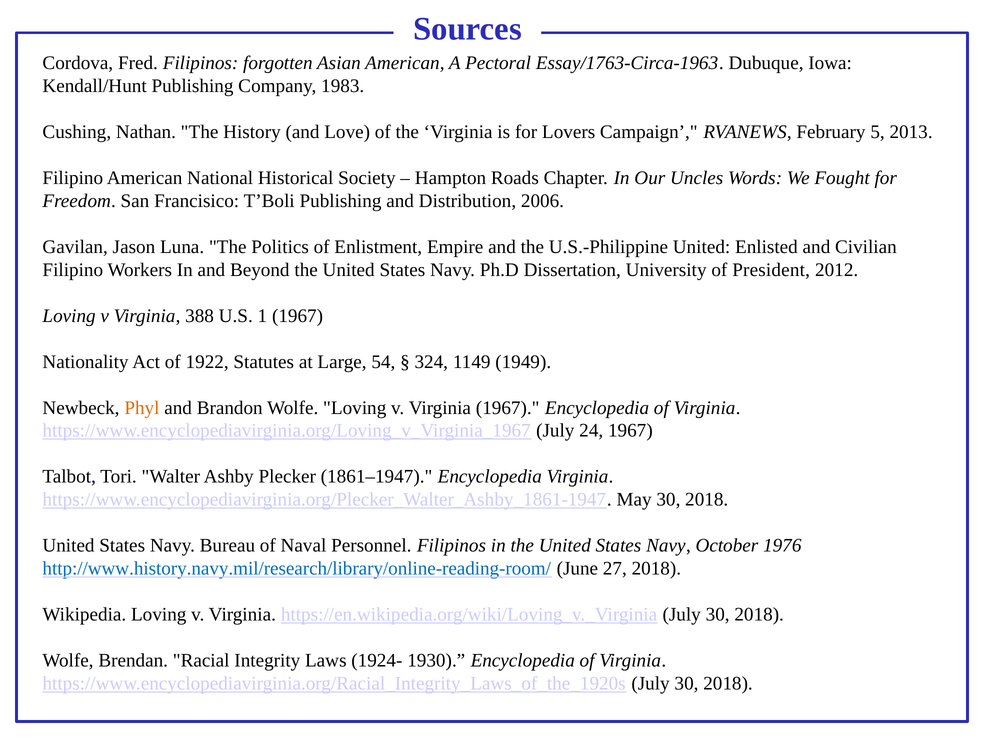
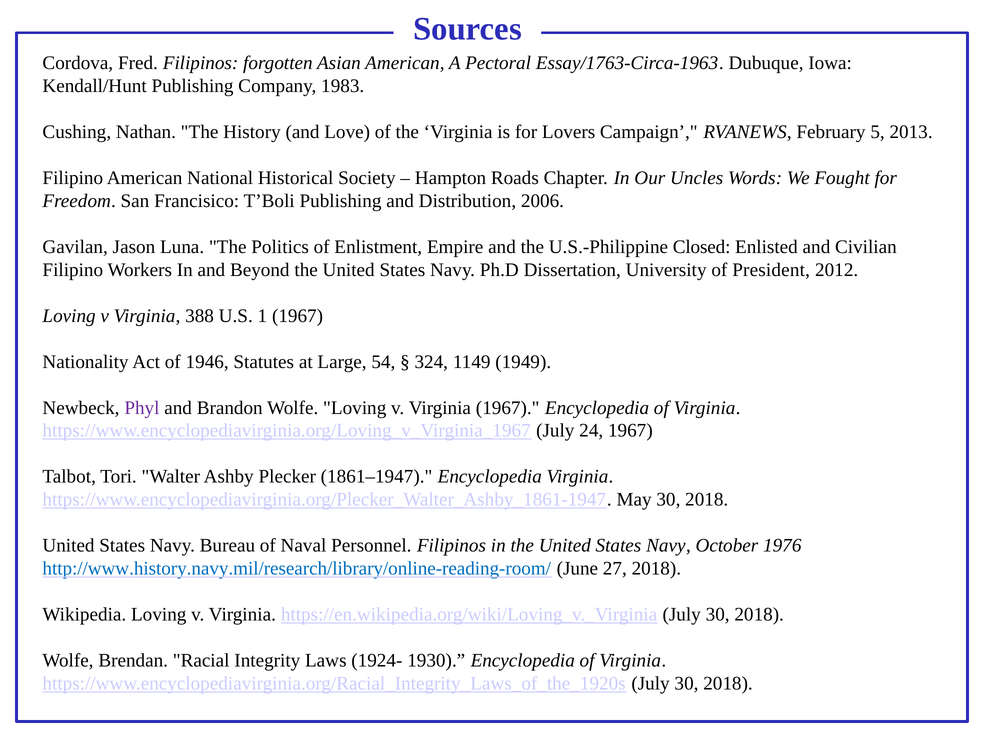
U.S.-Philippine United: United -> Closed (702, 247)
1922: 1922 -> 1946 (207, 362)
Phyl colour: orange -> purple (142, 408)
